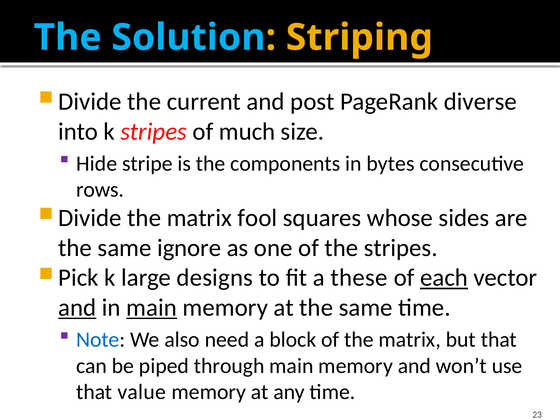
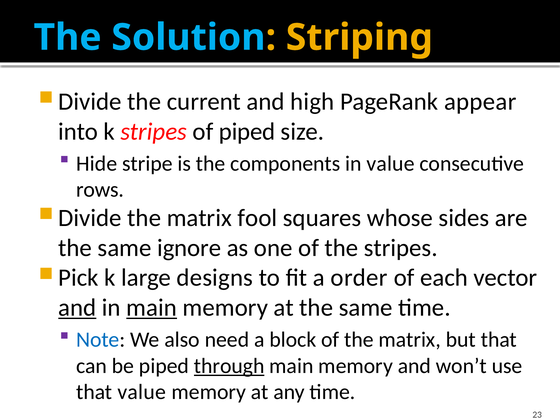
post: post -> high (312, 102)
diverse: diverse -> appear (480, 102)
of much: much -> piped (247, 132)
in bytes: bytes -> value (391, 164)
these: these -> order (359, 278)
each underline: present -> none (444, 278)
through underline: none -> present (229, 366)
